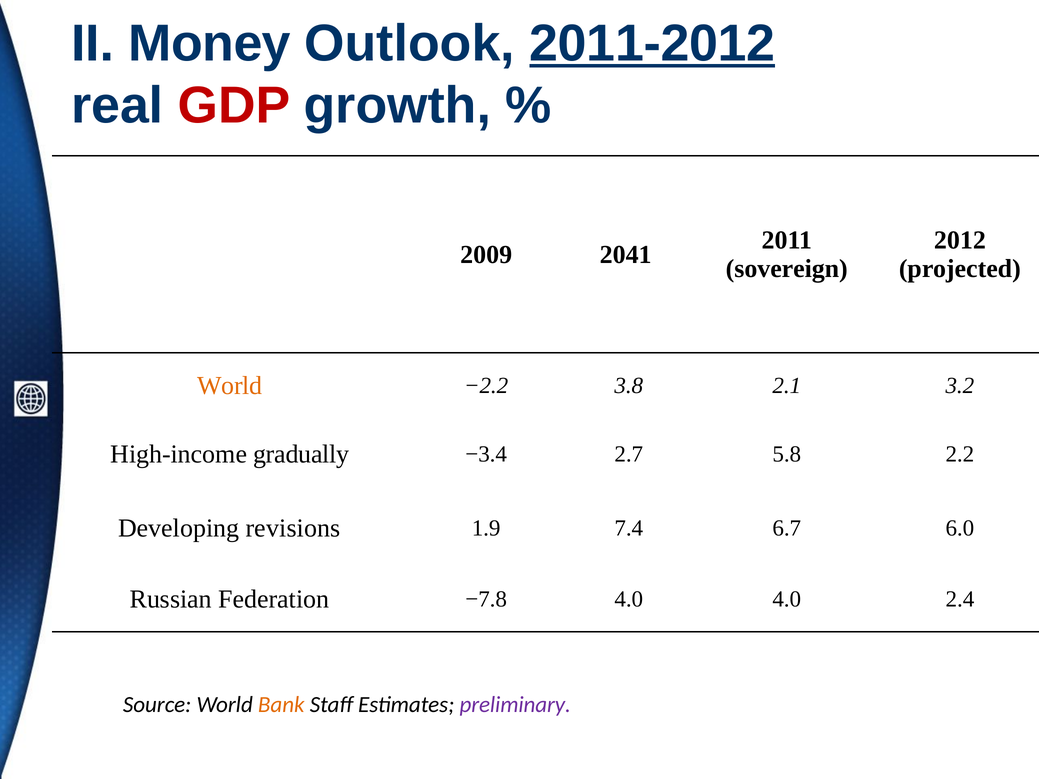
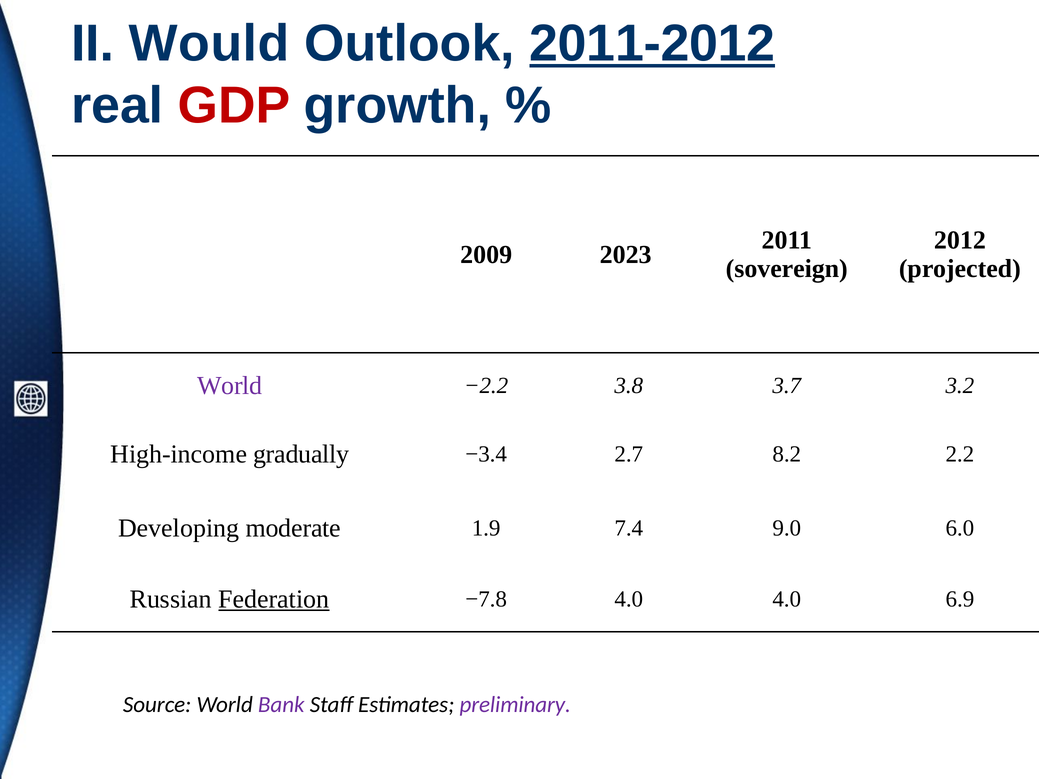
Money: Money -> Would (209, 43)
2041: 2041 -> 2023 (626, 255)
World colour: orange -> purple (230, 386)
2.1: 2.1 -> 3.7 (787, 386)
5.8: 5.8 -> 8.2 (787, 454)
revisions: revisions -> moderate (293, 528)
6.7: 6.7 -> 9.0 (787, 528)
Federation underline: none -> present (274, 599)
2.4: 2.4 -> 6.9 (960, 599)
Bank colour: orange -> purple (281, 705)
